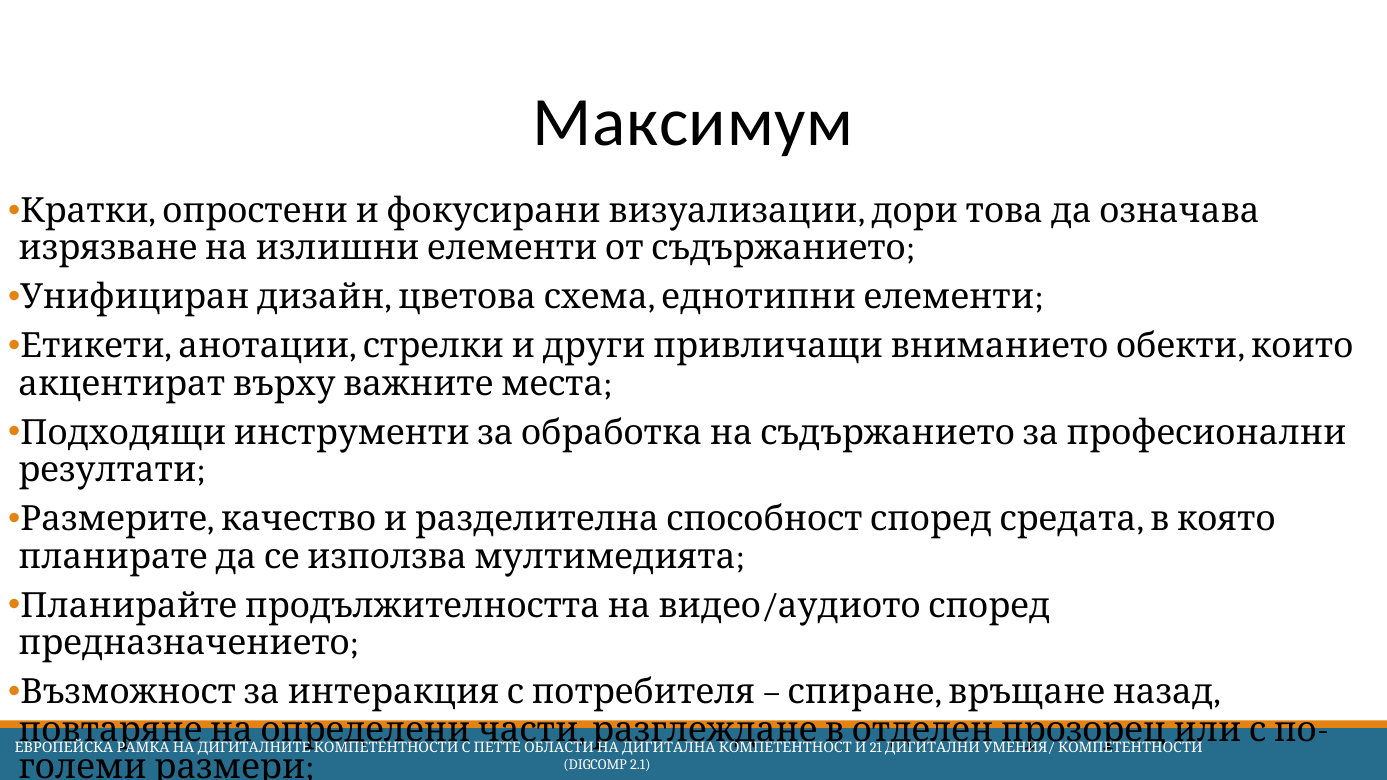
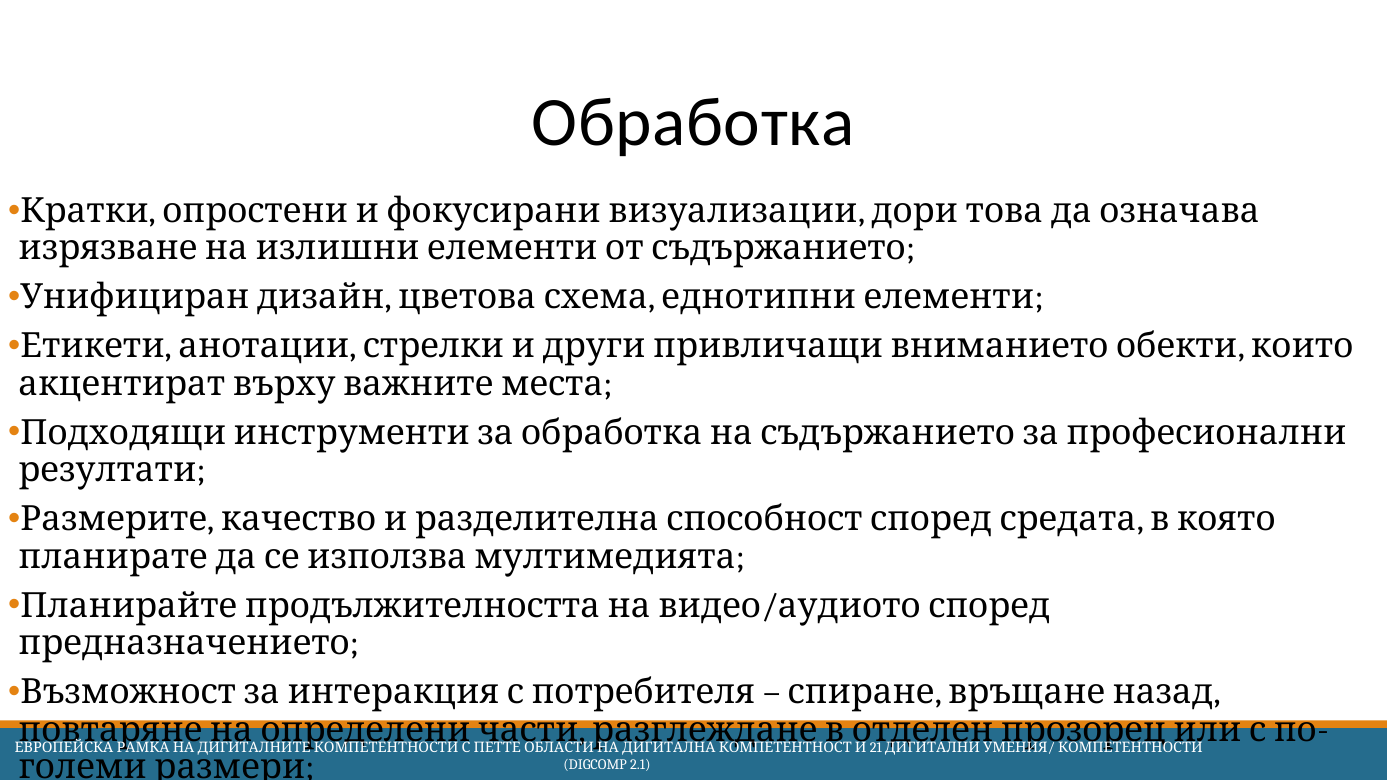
Максимум: Максимум -> Обработка (693, 123)
